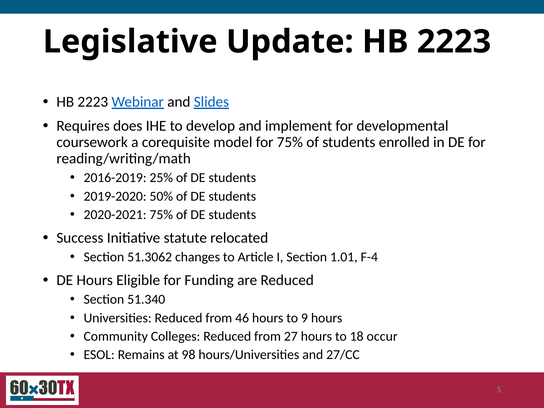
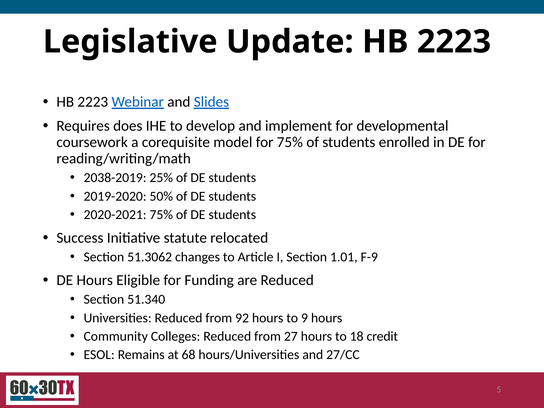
2016-2019: 2016-2019 -> 2038-2019 (115, 178)
F-4: F-4 -> F-9 (369, 257)
46: 46 -> 92 (242, 318)
occur: occur -> credit (382, 336)
98: 98 -> 68 (189, 355)
